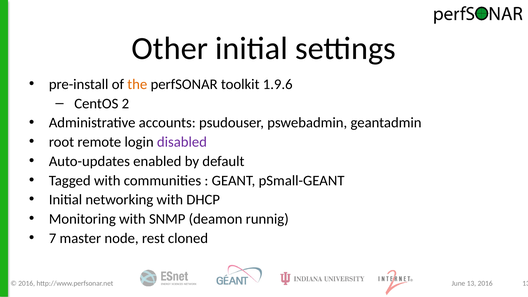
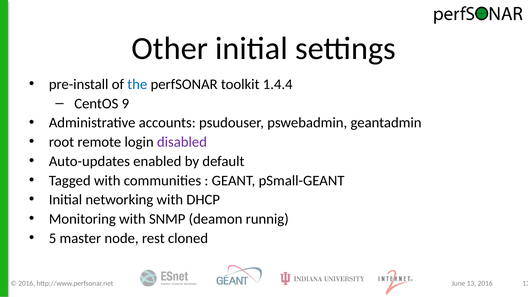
the colour: orange -> blue (137, 84)
1.9.6: 1.9.6 -> 1.4.4 (278, 84)
2: 2 -> 9 (125, 104)
7: 7 -> 5 (53, 238)
